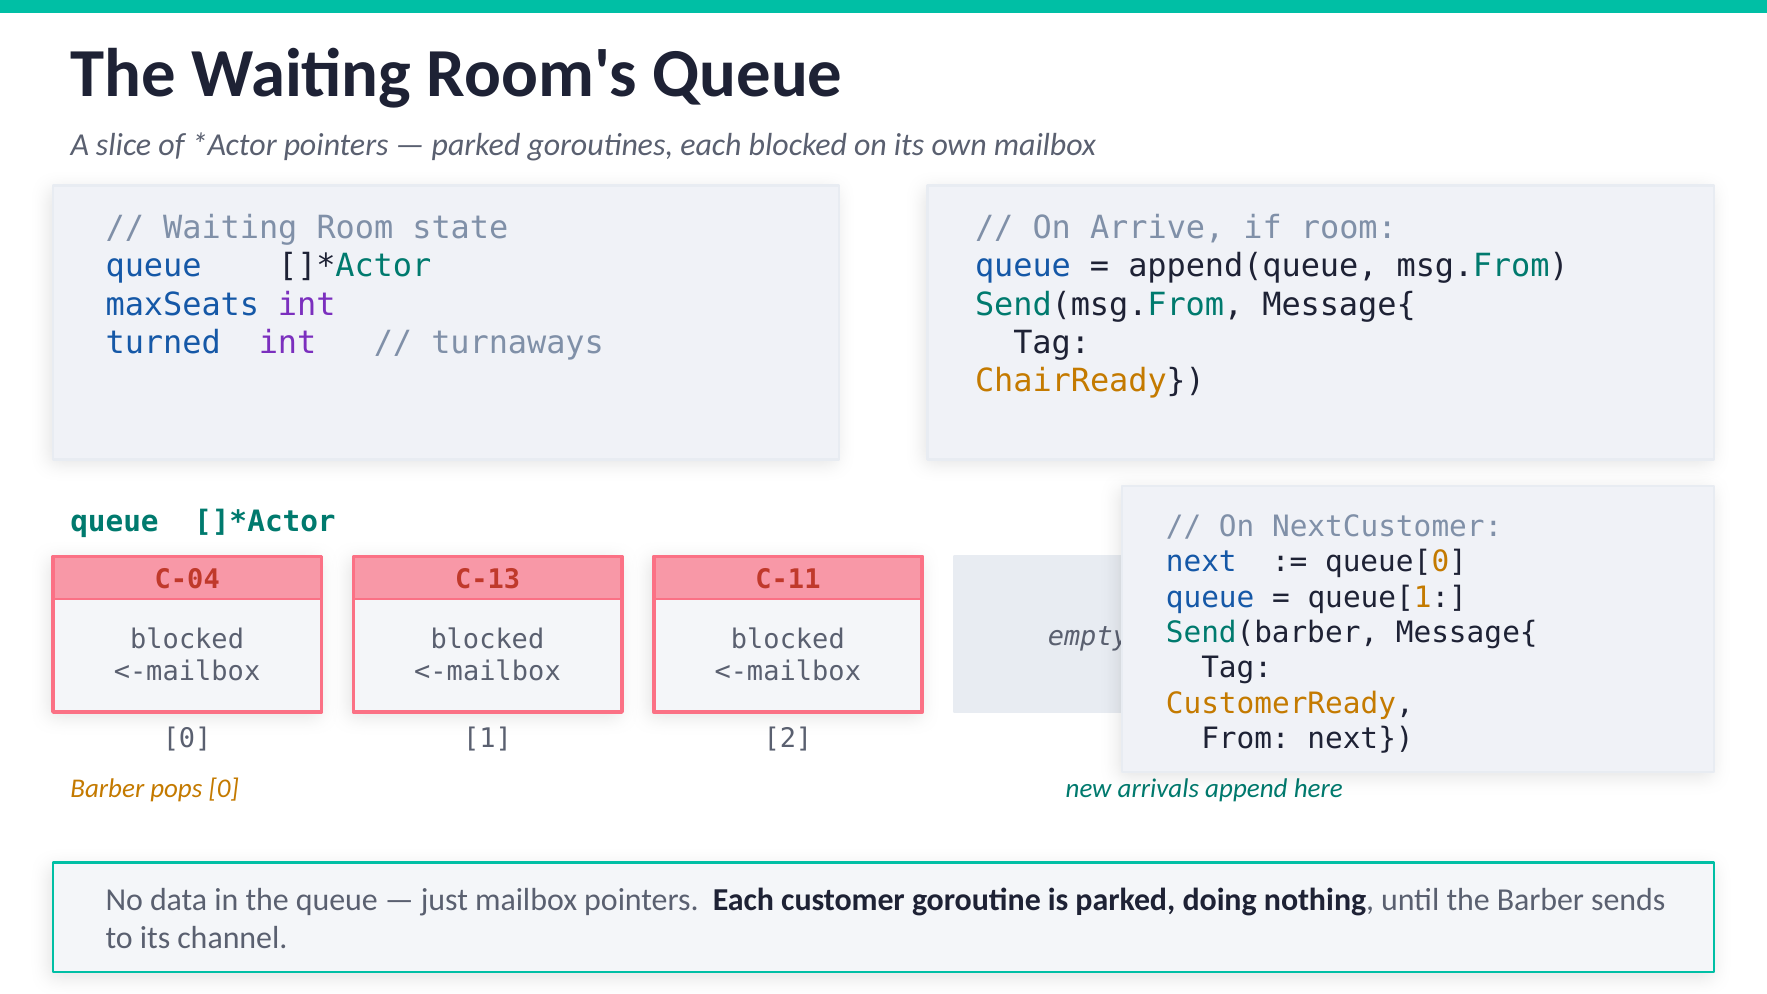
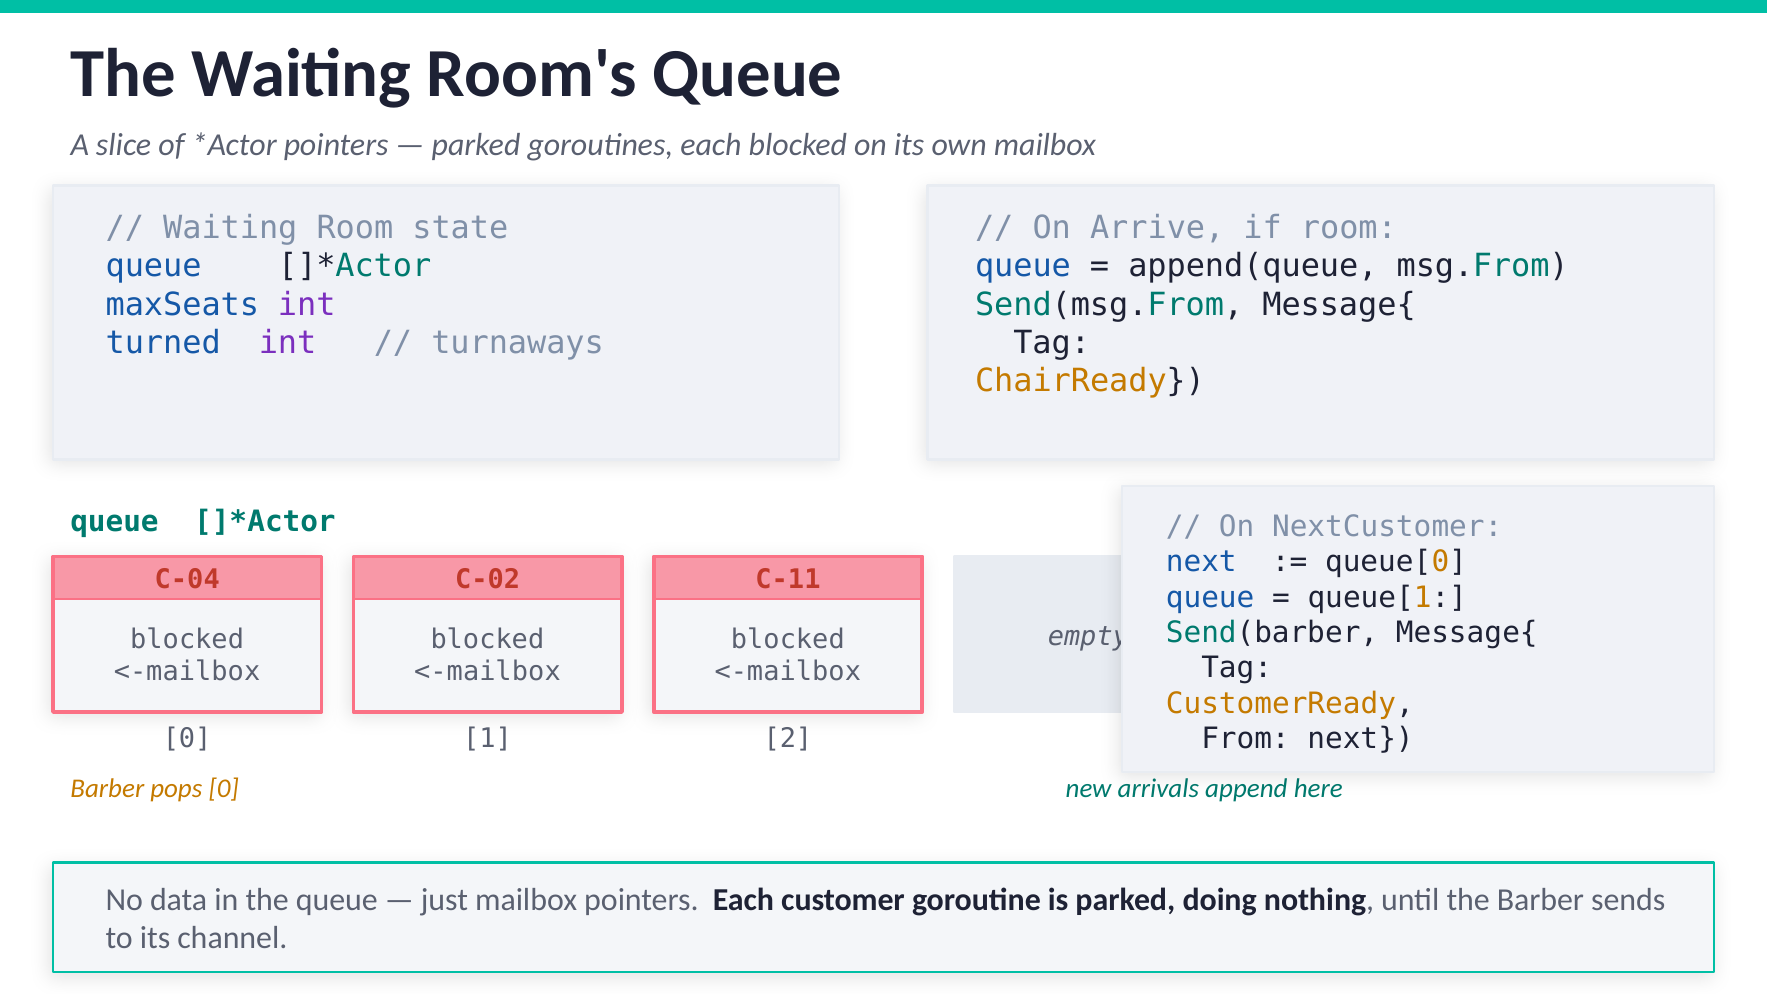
C-13: C-13 -> C-02 (488, 580)
